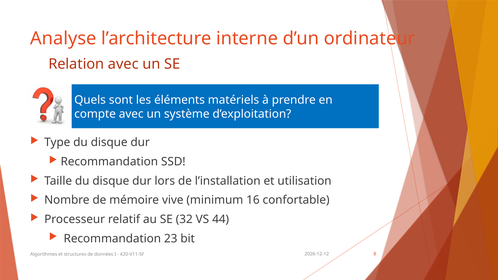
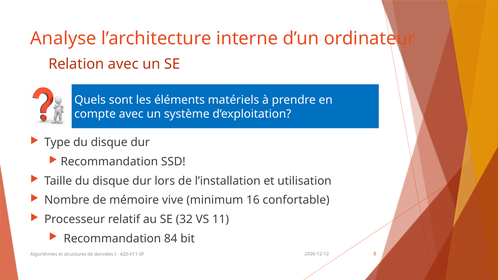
44: 44 -> 11 (221, 219)
23: 23 -> 84 (171, 239)
